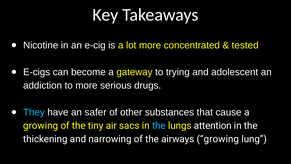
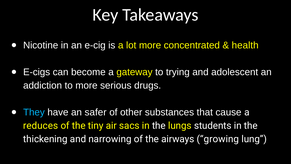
tested: tested -> health (245, 45)
growing: growing -> reduces (41, 125)
the colour: light blue -> white (159, 125)
attention: attention -> students (213, 125)
